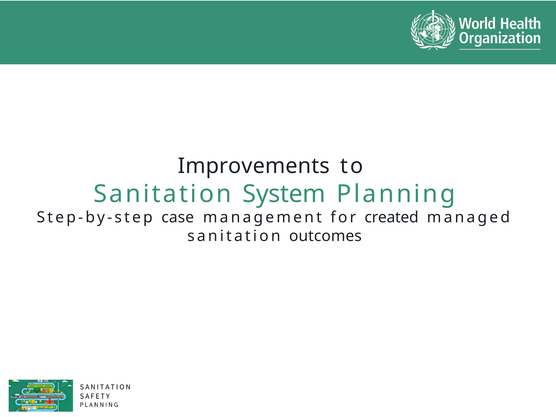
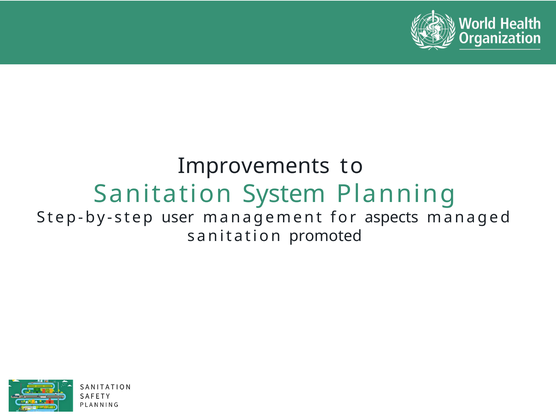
case: case -> user (178, 217)
created: created -> aspects (392, 217)
outcomes: outcomes -> promoted (325, 236)
